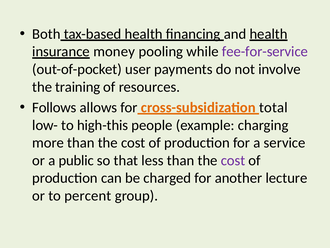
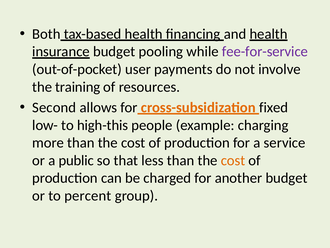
money: money -> budget (114, 52)
Follows: Follows -> Second (54, 107)
total: total -> fixed (274, 107)
cost colour: purple -> orange (233, 160)
another lecture: lecture -> budget (287, 178)
